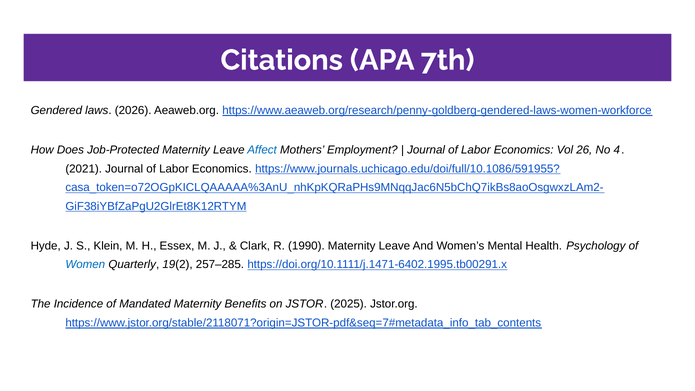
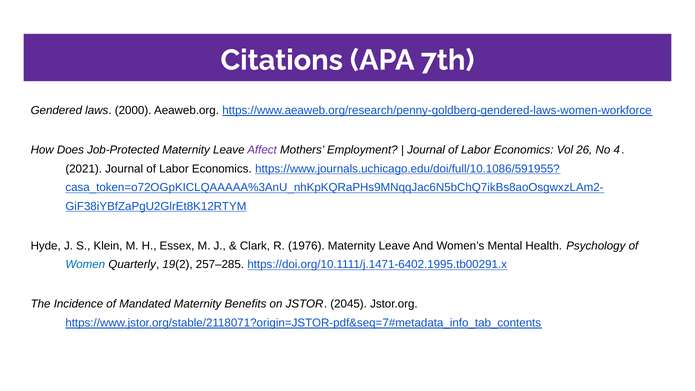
2026: 2026 -> 2000 (133, 110)
Affect colour: blue -> purple (262, 150)
1990: 1990 -> 1976 (306, 246)
2025: 2025 -> 2045 (349, 304)
